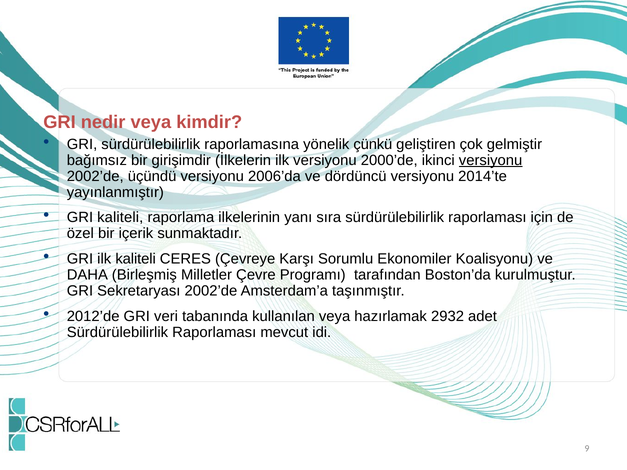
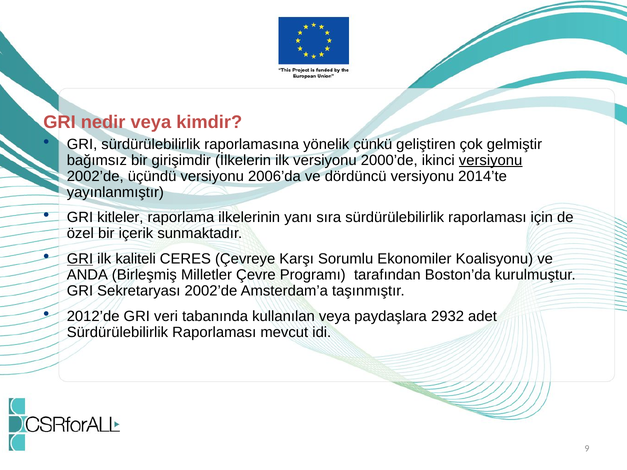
GRI kaliteli: kaliteli -> kitleler (120, 218)
GRI underline: none -> present (80, 259)
DAHA: DAHA -> ANDA (87, 275)
hazırlamak: hazırlamak -> paydaşlara (391, 316)
